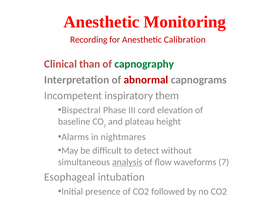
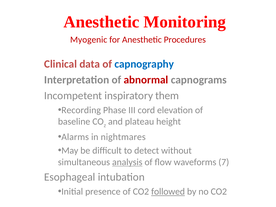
Recording: Recording -> Myogenic (89, 40)
Calibration: Calibration -> Procedures (185, 40)
than: than -> data (90, 64)
capnography colour: green -> blue (144, 64)
Bispectral: Bispectral -> Recording (81, 110)
followed underline: none -> present (168, 192)
